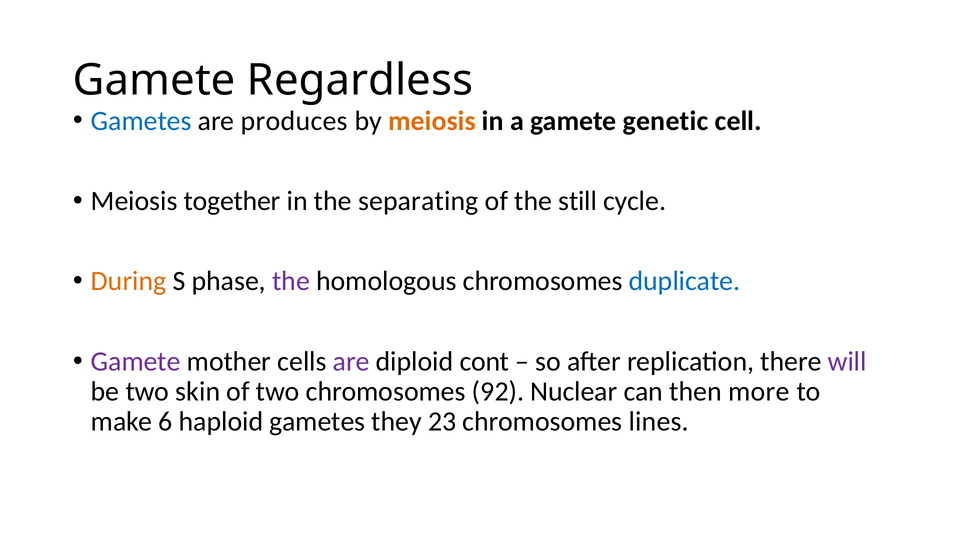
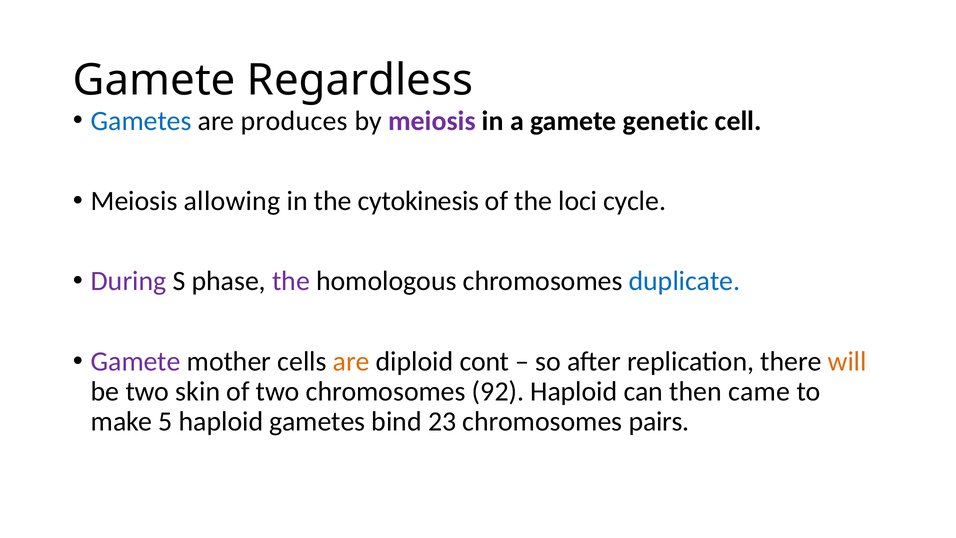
meiosis colour: orange -> purple (432, 121)
together: together -> allowing (232, 201)
separating: separating -> cytokinesis (418, 201)
still: still -> loci (578, 201)
During colour: orange -> purple (129, 281)
are colour: purple -> orange (351, 361)
will colour: purple -> orange (847, 361)
92 Nuclear: Nuclear -> Haploid (574, 391)
more: more -> came (759, 391)
6: 6 -> 5 (165, 422)
they: they -> bind (397, 422)
lines: lines -> pairs (659, 422)
